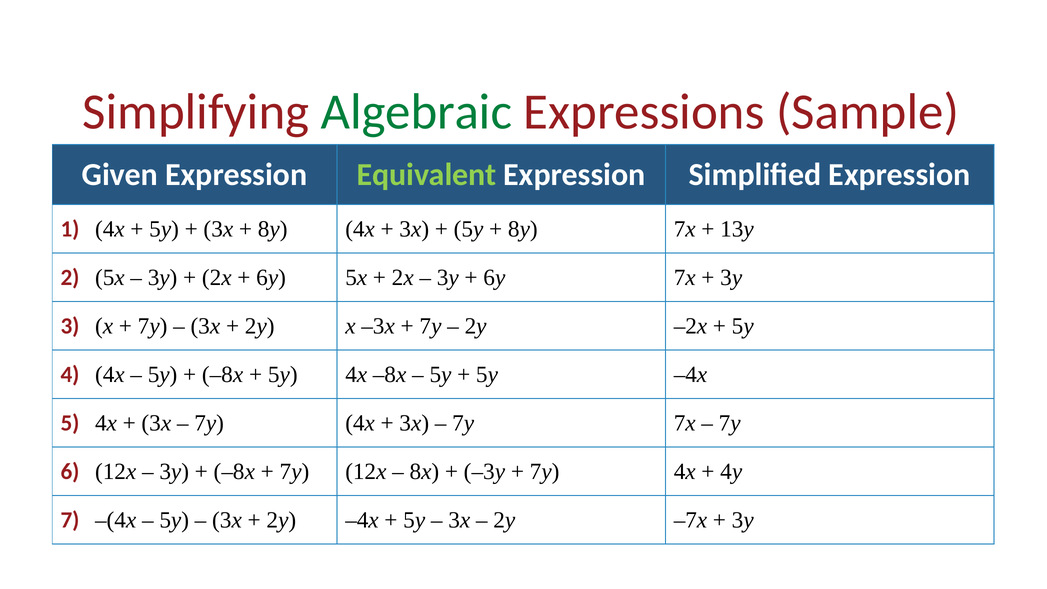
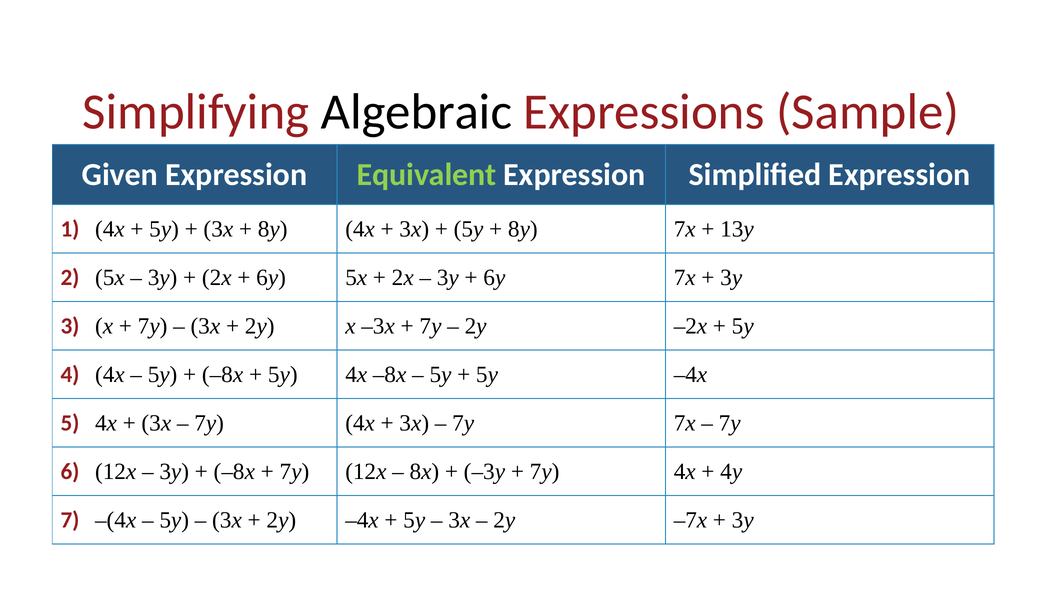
Algebraic colour: green -> black (416, 112)
